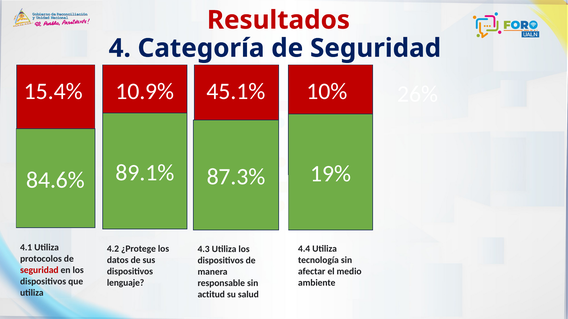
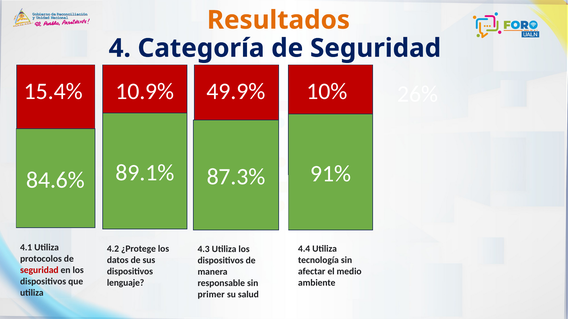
Resultados colour: red -> orange (278, 20)
45.1%: 45.1% -> 49.9% (236, 91)
19%: 19% -> 91% (331, 174)
actitud: actitud -> primer (211, 295)
